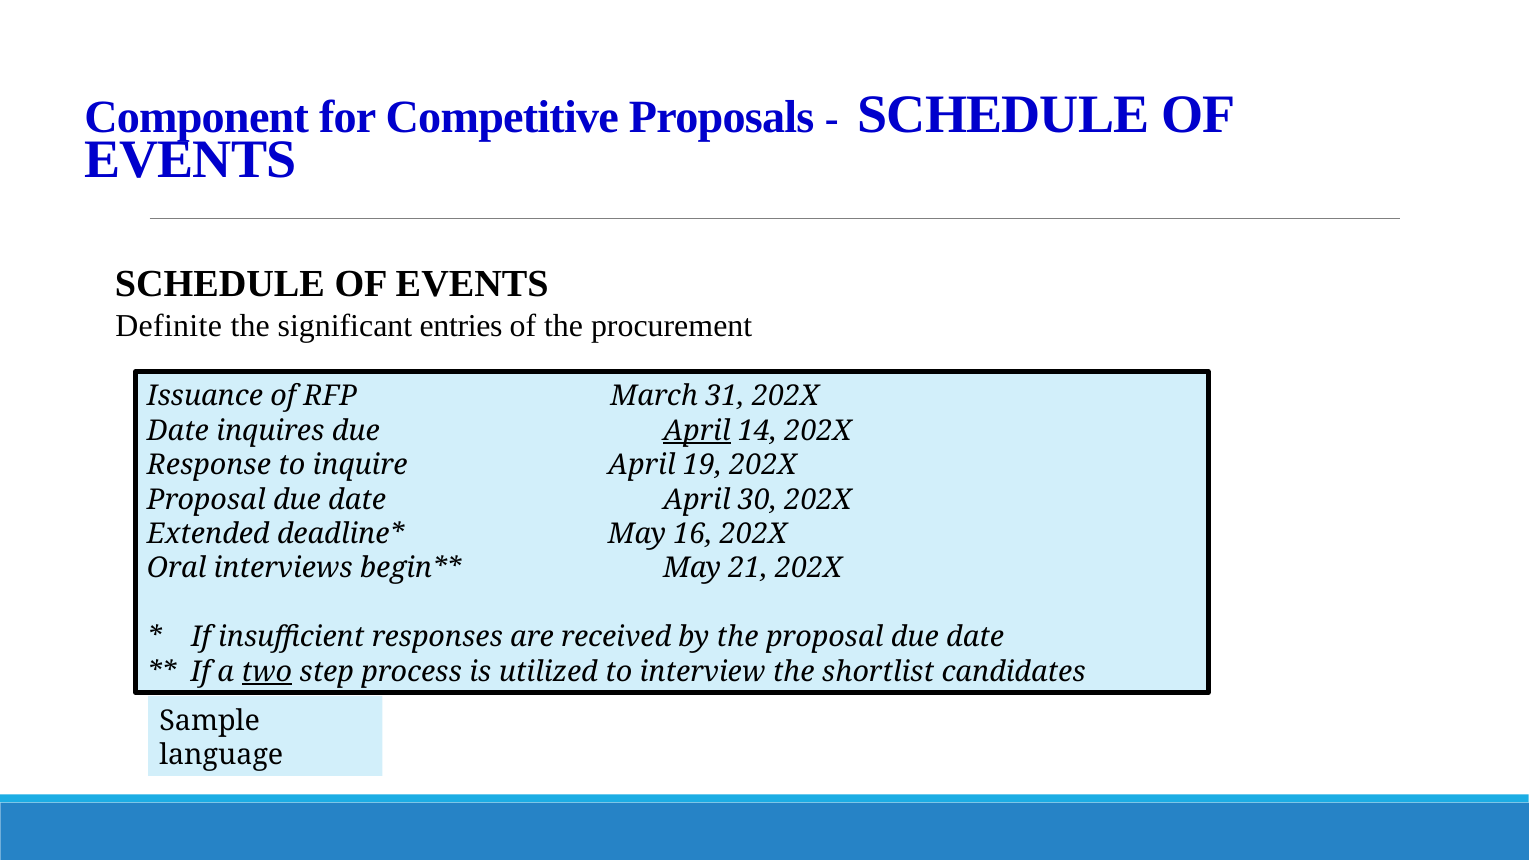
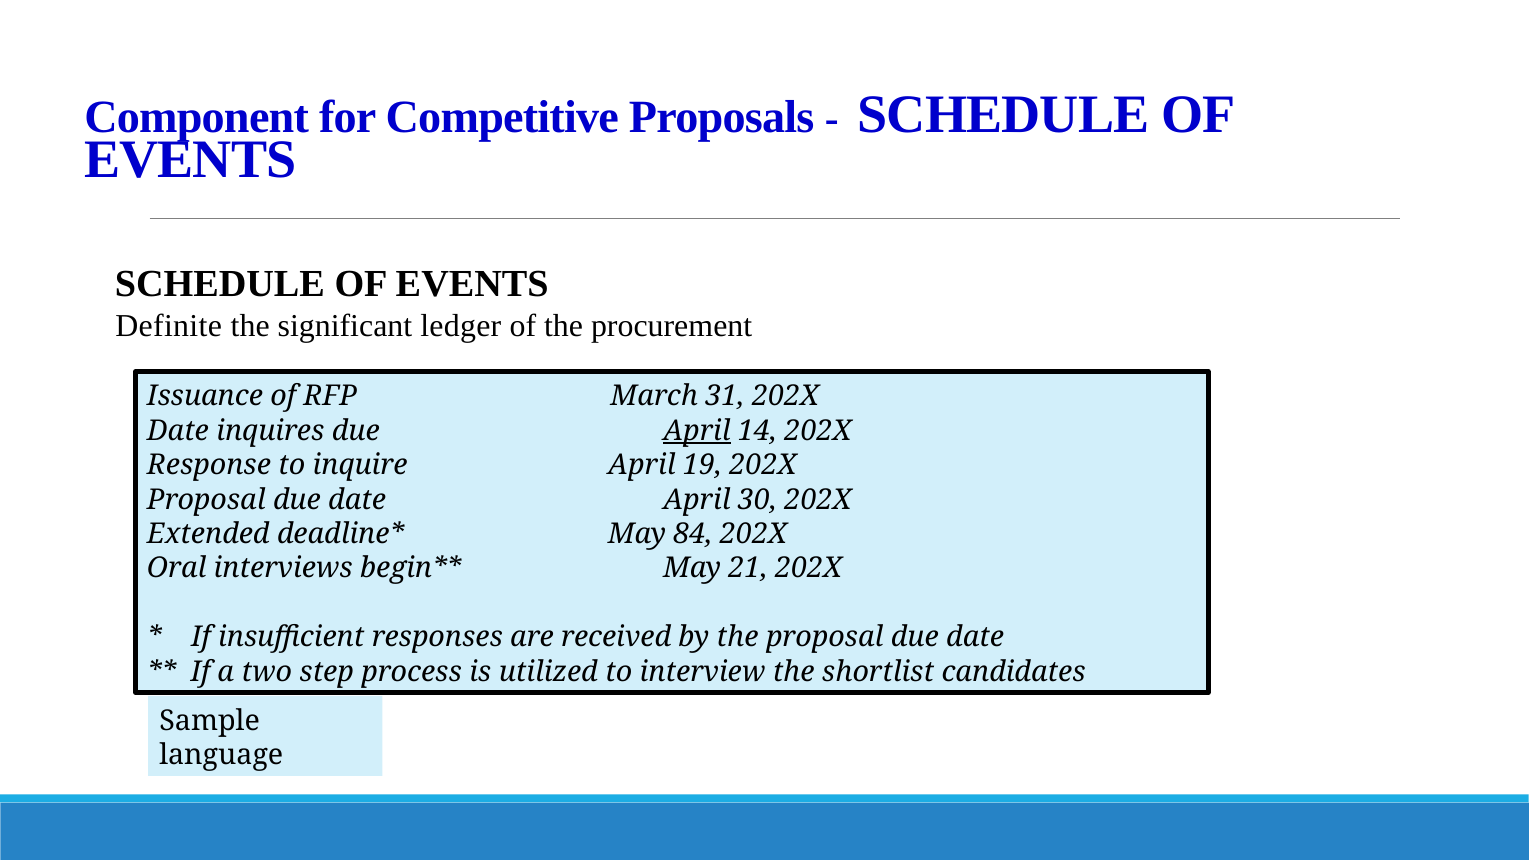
entries: entries -> ledger (461, 326)
16: 16 -> 84 (693, 534)
two underline: present -> none (267, 672)
